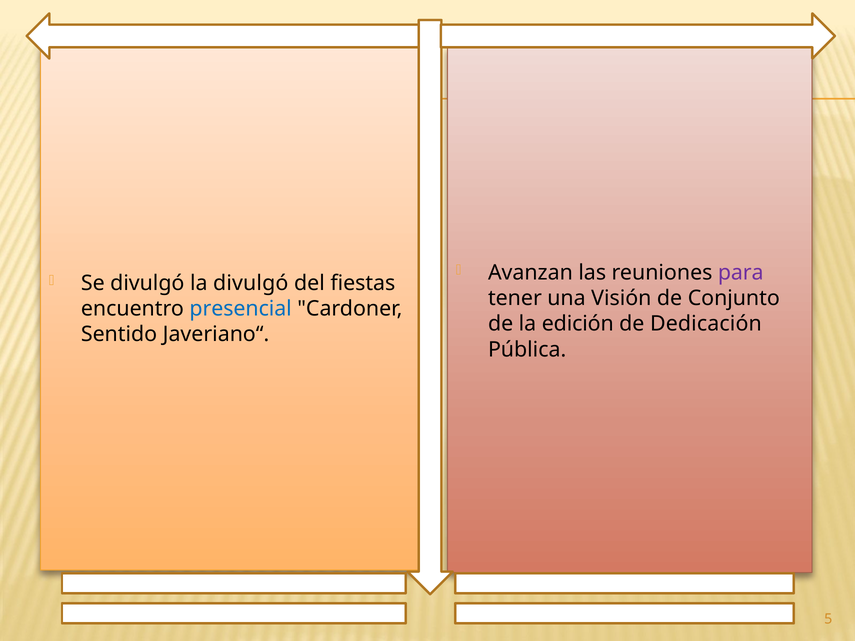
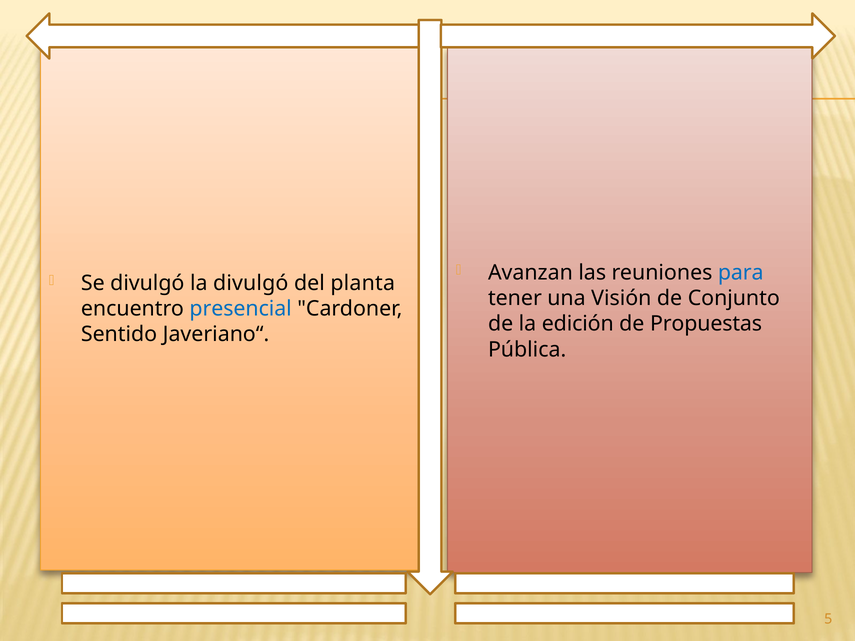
para colour: purple -> blue (741, 273)
fiestas: fiestas -> planta (363, 283)
Dedicación: Dedicación -> Propuestas (706, 324)
